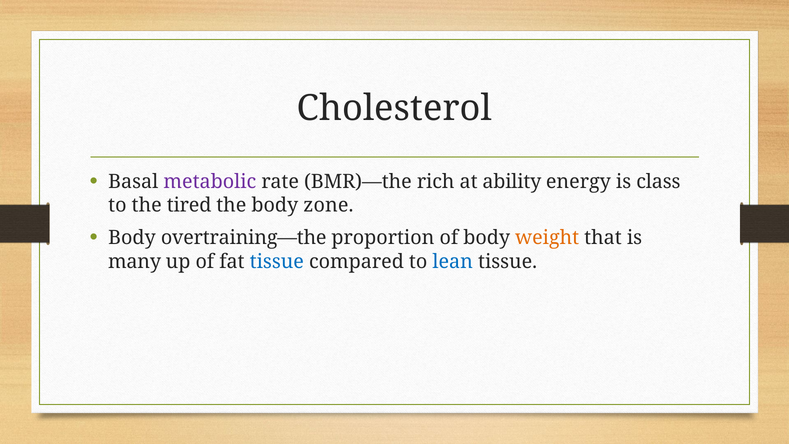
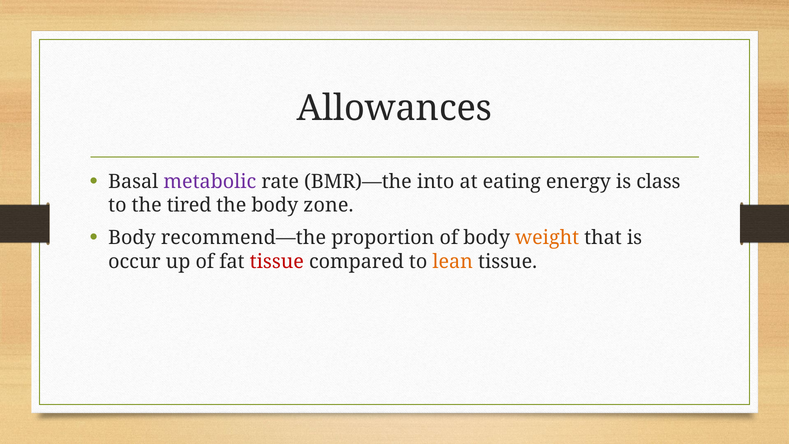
Cholesterol: Cholesterol -> Allowances (394, 108)
rich: rich -> into (436, 182)
ability: ability -> eating (512, 182)
overtraining—the: overtraining—the -> recommend—the (244, 238)
many: many -> occur (134, 262)
tissue colour: blue -> red (277, 262)
lean colour: blue -> orange (453, 262)
